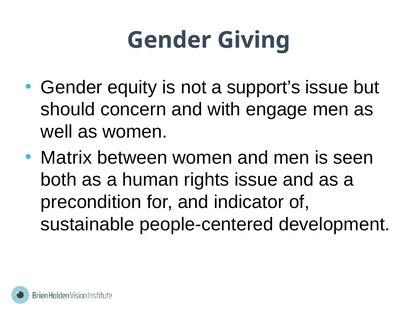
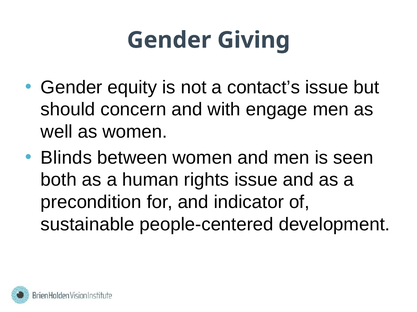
support’s: support’s -> contact’s (264, 87)
Matrix: Matrix -> Blinds (66, 158)
